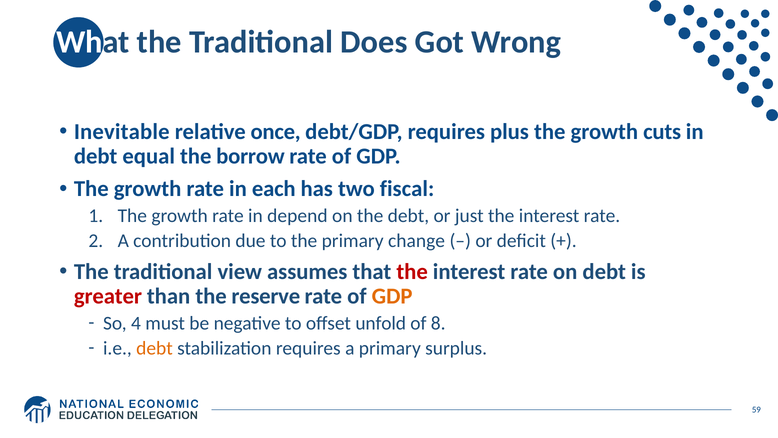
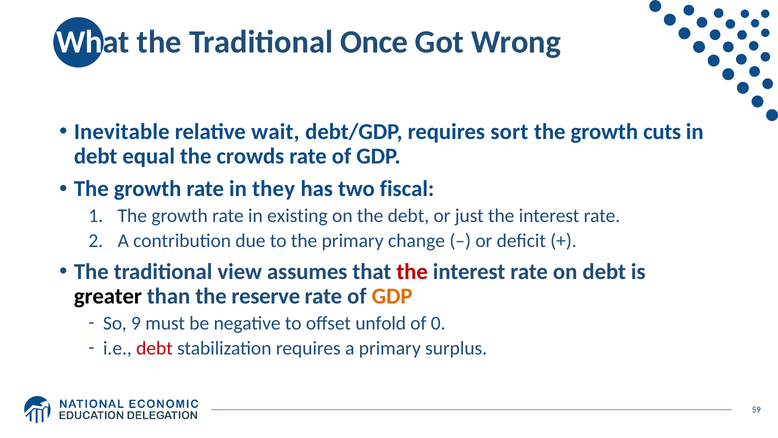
Does: Does -> Once (374, 42)
once: once -> wait (275, 132)
plus: plus -> sort (509, 132)
borrow: borrow -> crowds (250, 156)
each: each -> they (274, 189)
depend: depend -> existing (297, 216)
greater colour: red -> black (108, 296)
4: 4 -> 9 (136, 323)
8: 8 -> 0 (438, 323)
debt colour: orange -> red (154, 348)
